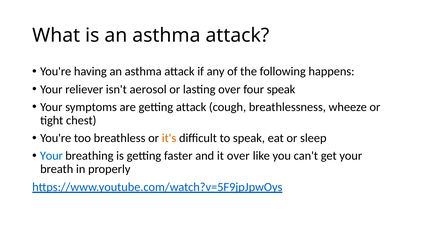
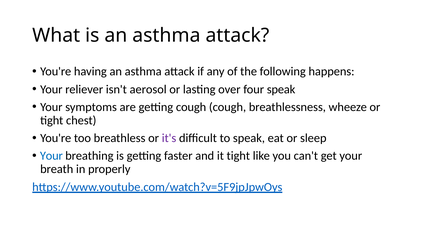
getting attack: attack -> cough (191, 107)
it's colour: orange -> purple (169, 138)
it over: over -> tight (238, 156)
